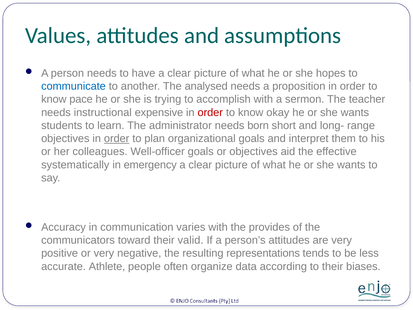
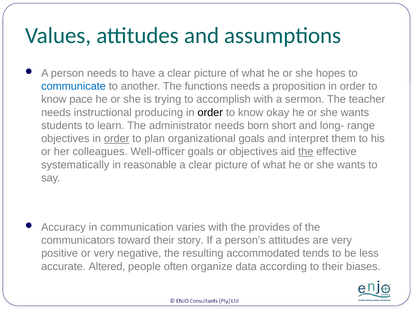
analysed: analysed -> functions (206, 86)
expensive: expensive -> producing (159, 112)
order colour: red -> black (210, 112)
the underline: none -> present (306, 152)
emergency: emergency -> reasonable (150, 165)
valid: valid -> story (191, 240)
representations: representations -> accommodated (263, 253)
Athlete: Athlete -> Altered (107, 266)
